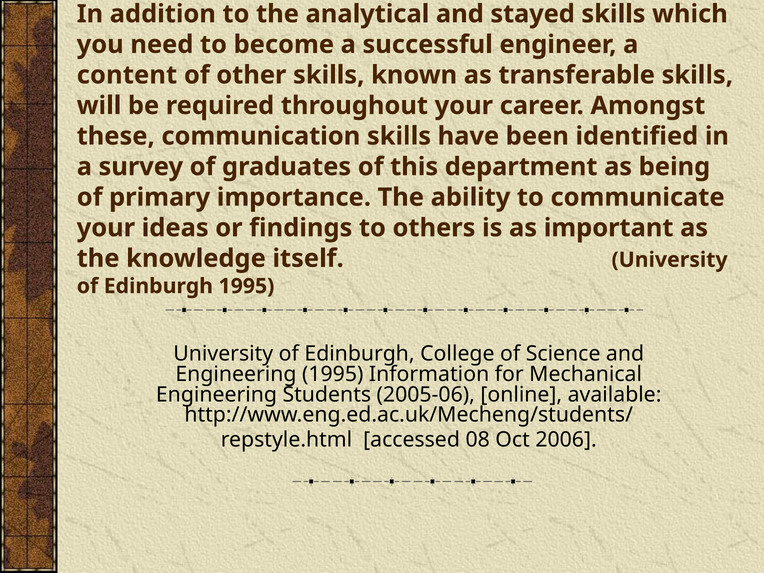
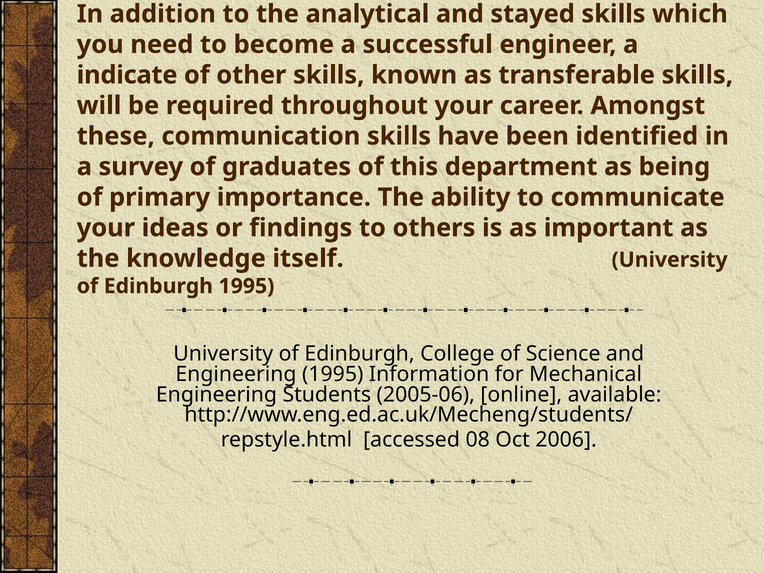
content: content -> indicate (127, 75)
